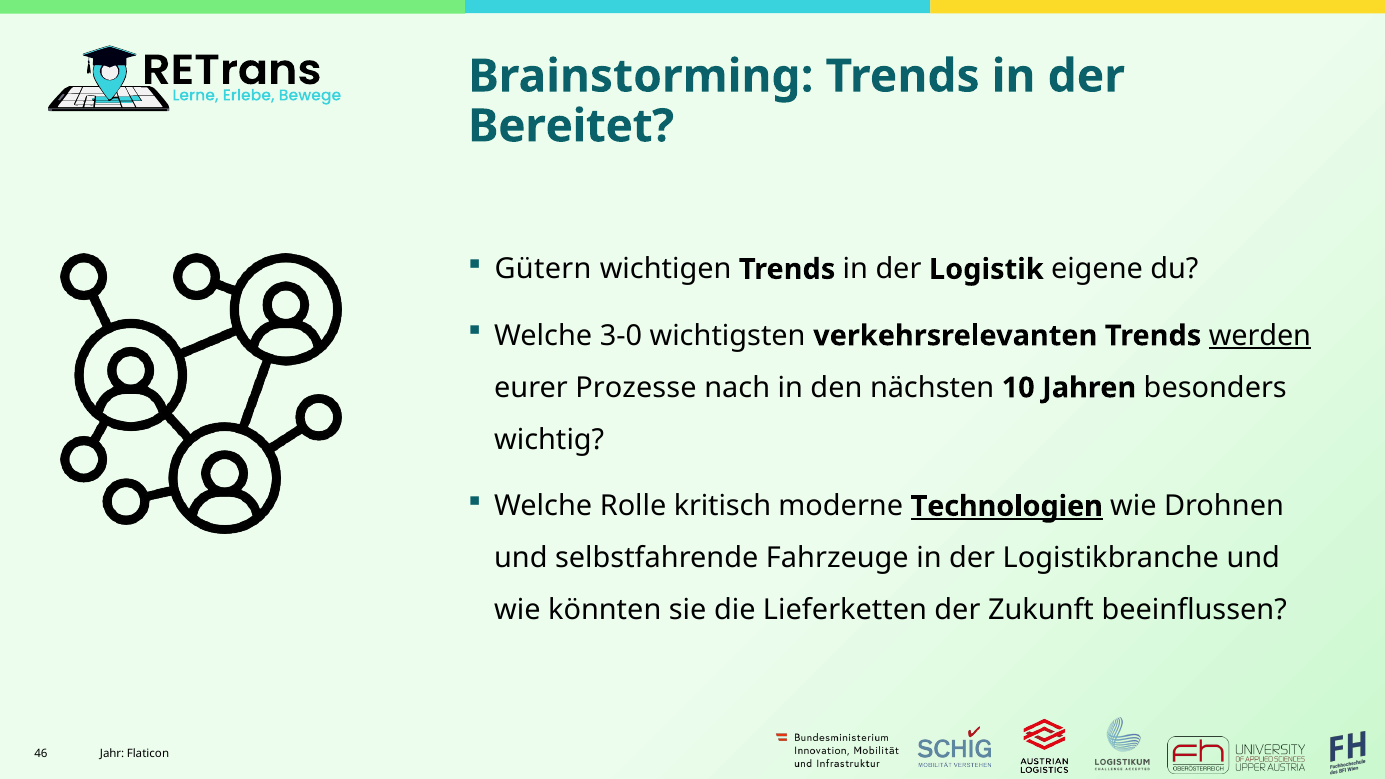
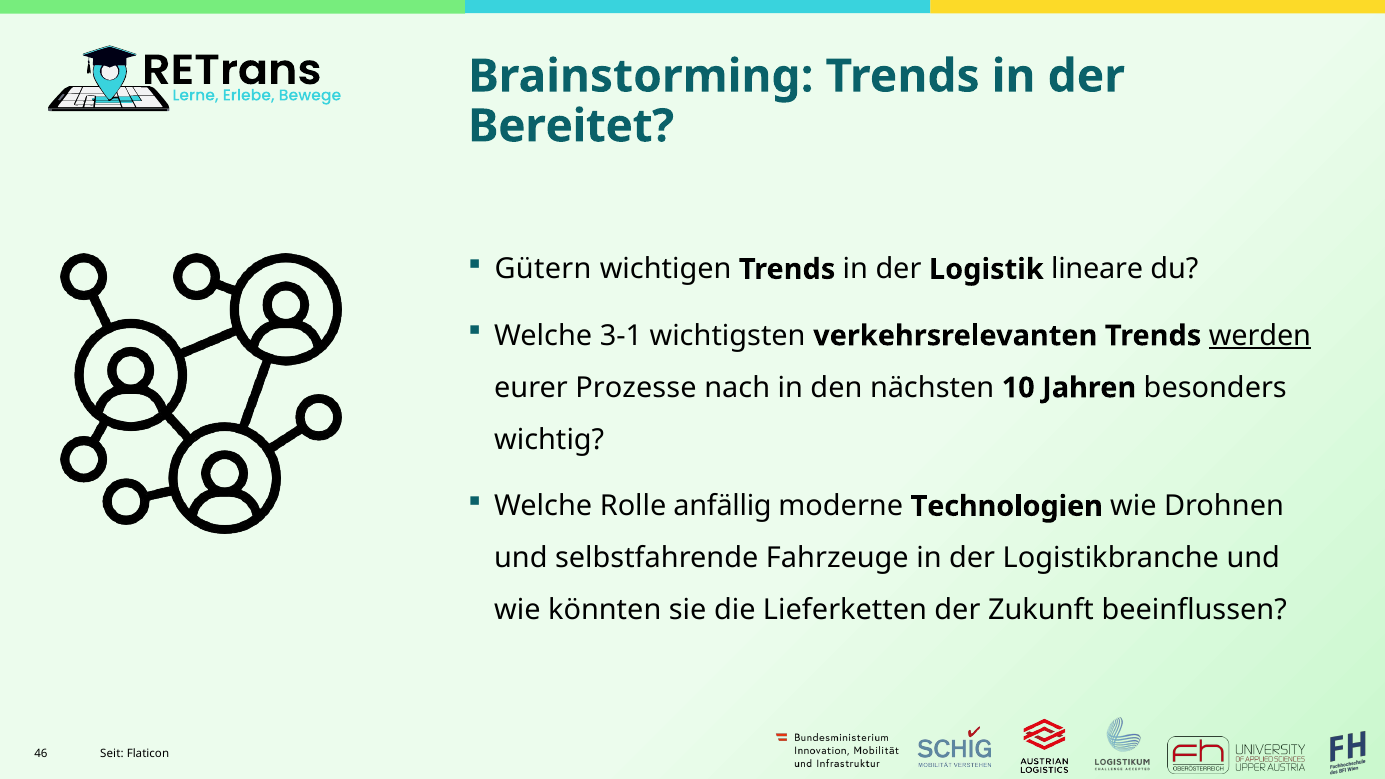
eigene: eigene -> lineare (1097, 269)
3-0: 3-0 -> 3-1 (621, 336)
kritisch: kritisch -> anfällig (723, 506)
Technologien underline: present -> none (1007, 506)
Jahr: Jahr -> Seit (112, 754)
